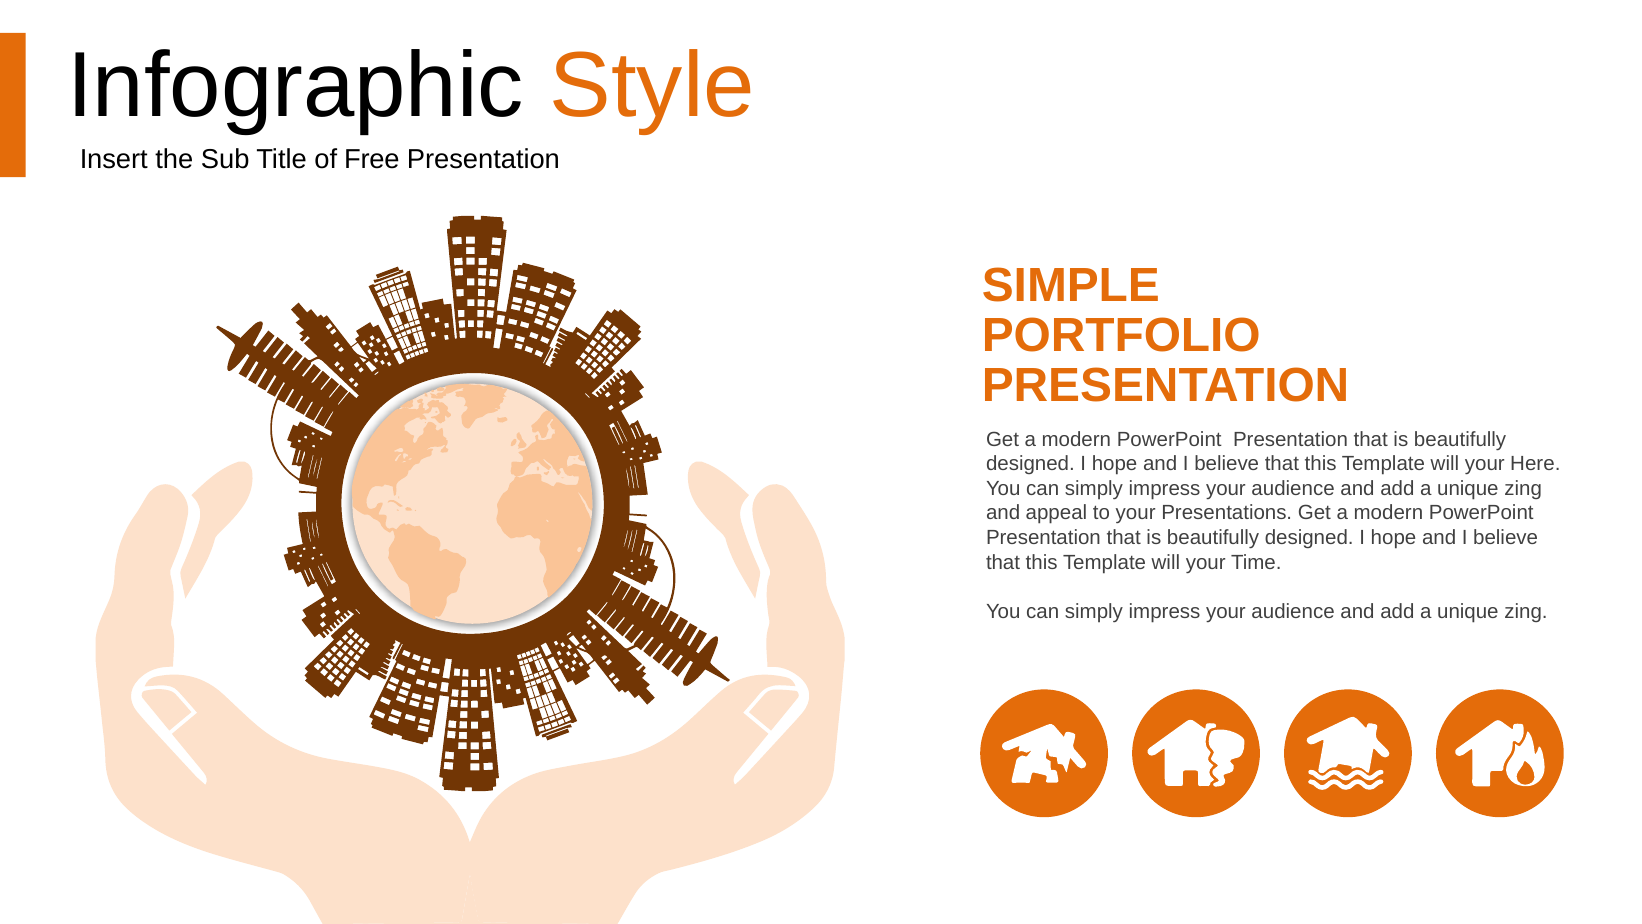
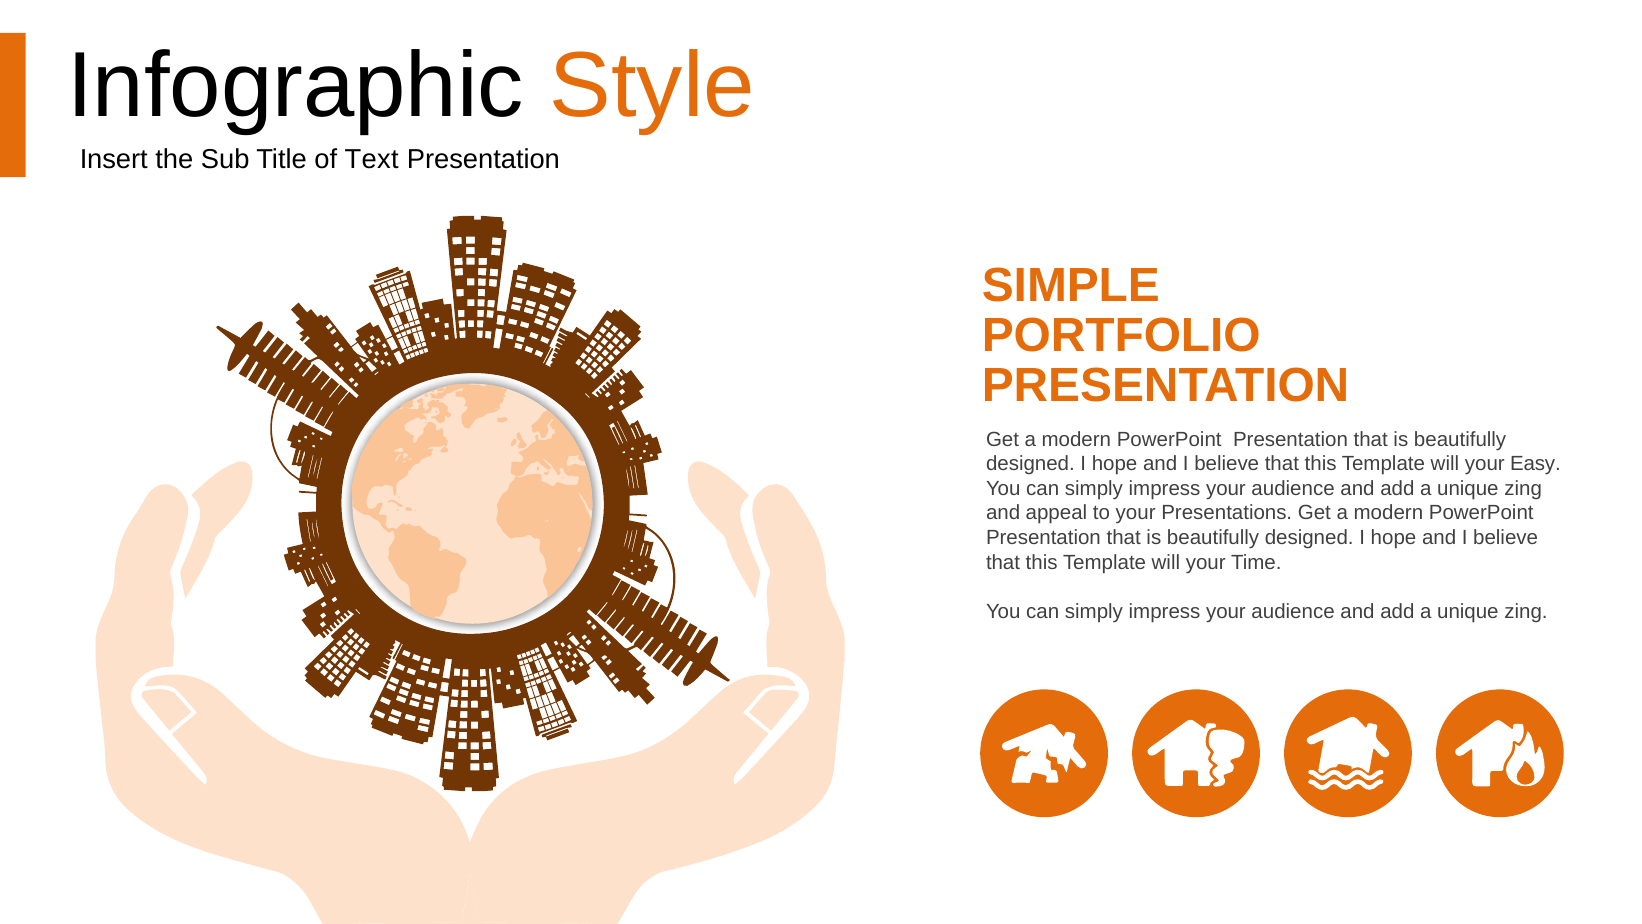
Free: Free -> Text (372, 159)
Here: Here -> Easy (1535, 464)
